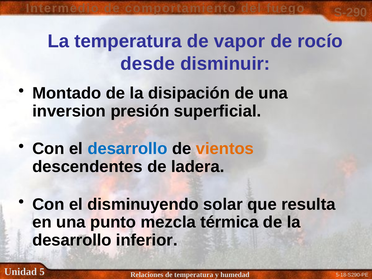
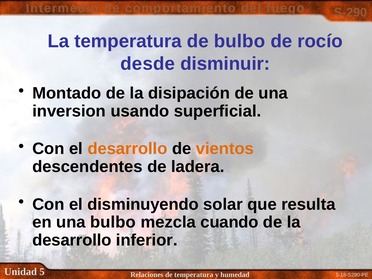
de vapor: vapor -> bulbo (239, 41)
presión: presión -> usando (140, 111)
desarrollo colour: blue -> orange (127, 149)
una punto: punto -> bulbo (113, 222)
térmica: térmica -> cuando (229, 222)
